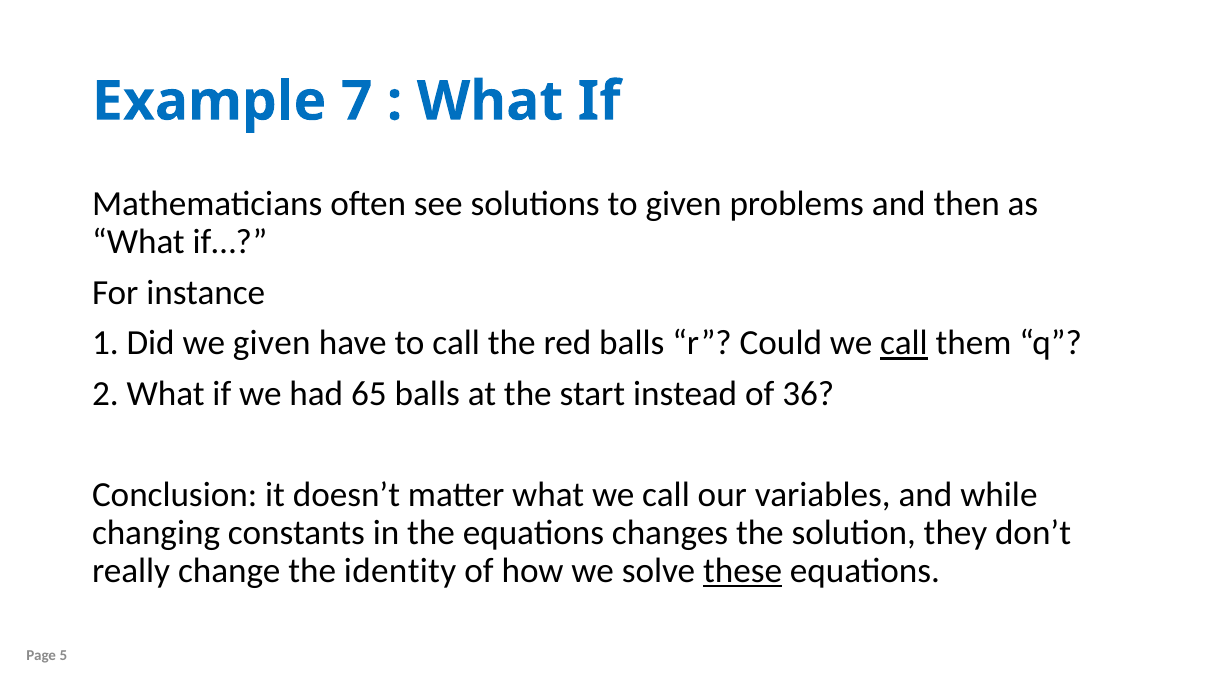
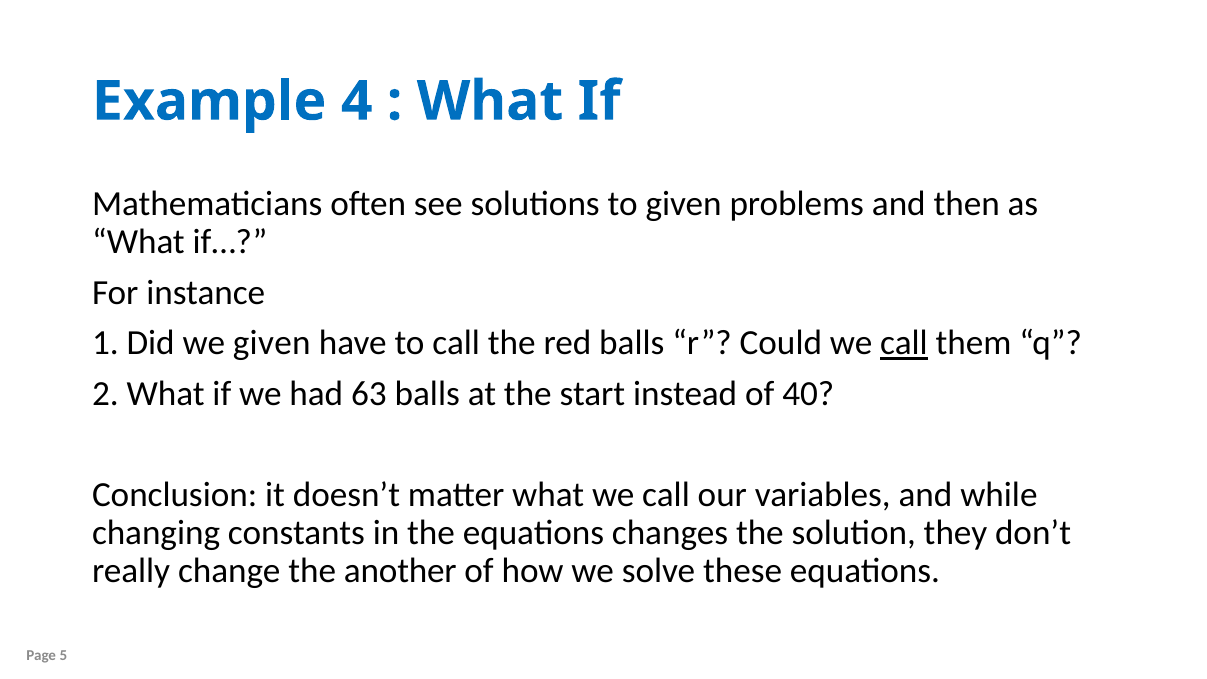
7: 7 -> 4 (357, 101)
65: 65 -> 63 (369, 394)
36: 36 -> 40 (808, 394)
identity: identity -> another (400, 571)
these underline: present -> none (743, 571)
